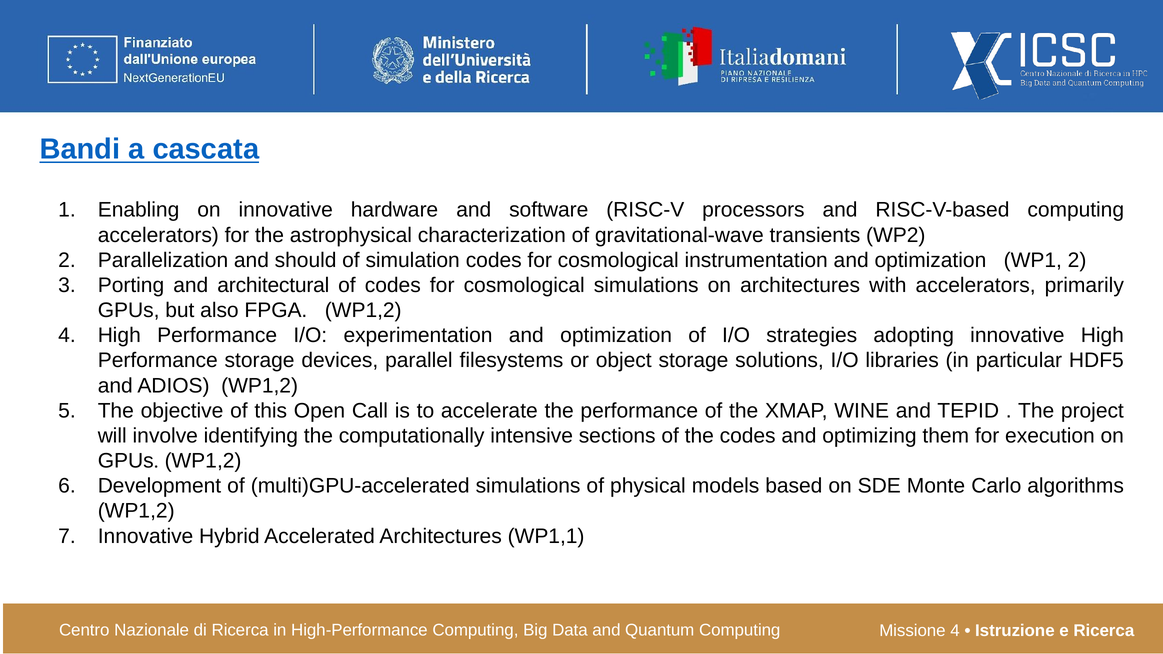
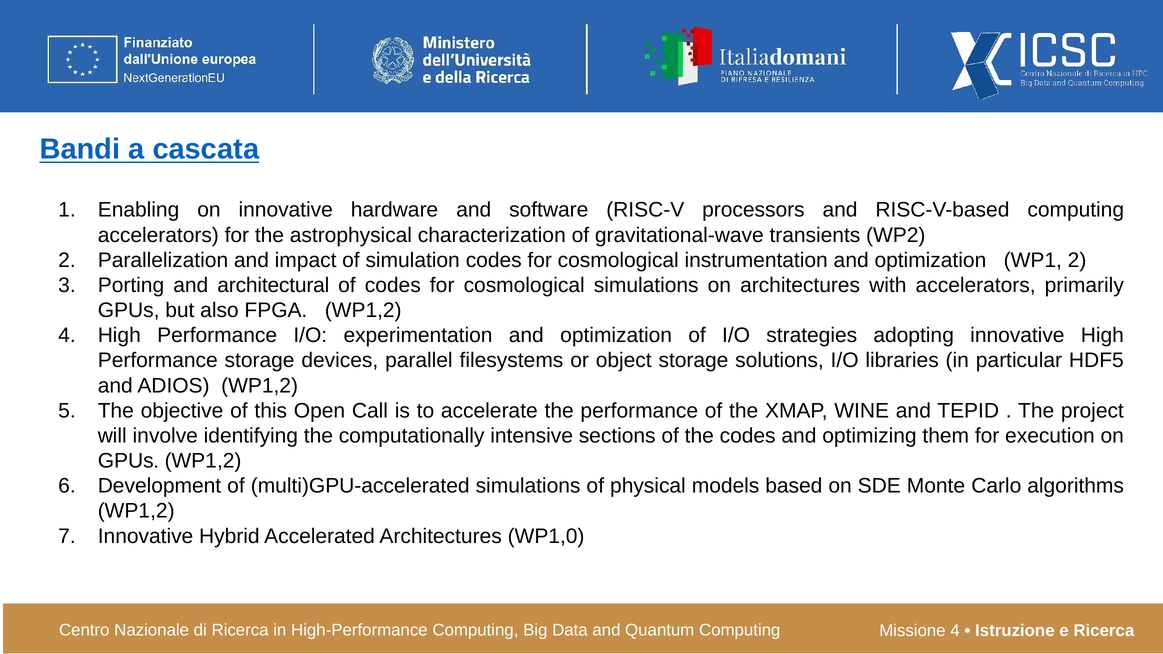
should: should -> impact (306, 260)
WP1,1: WP1,1 -> WP1,0 (546, 536)
